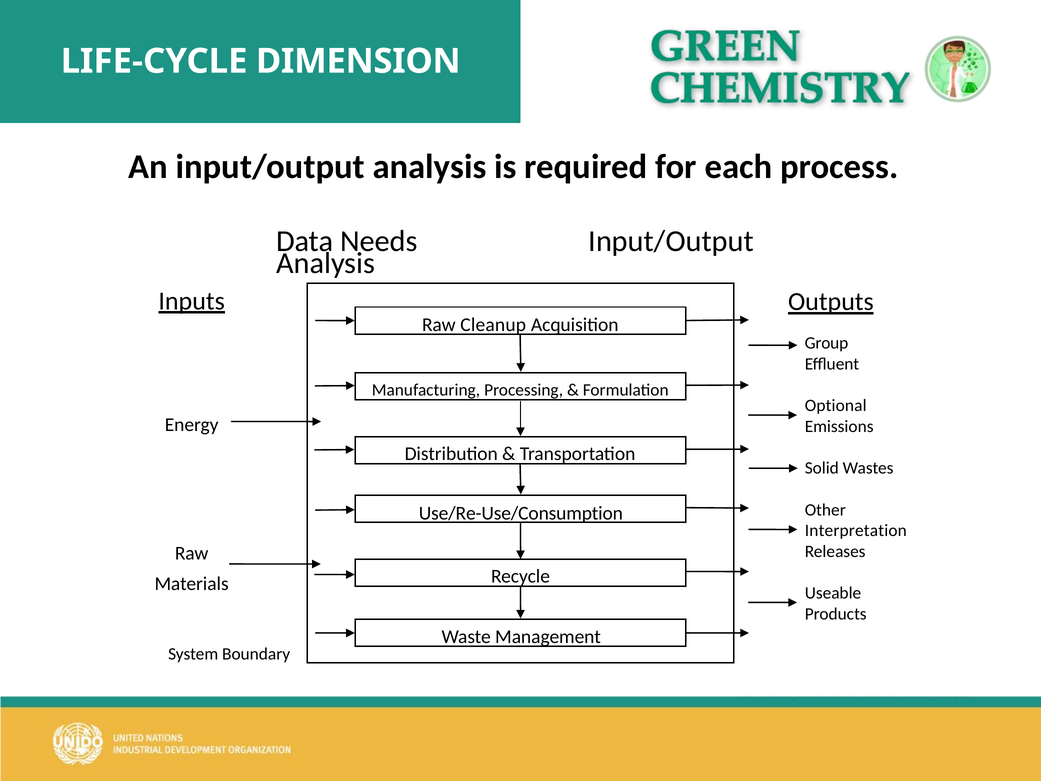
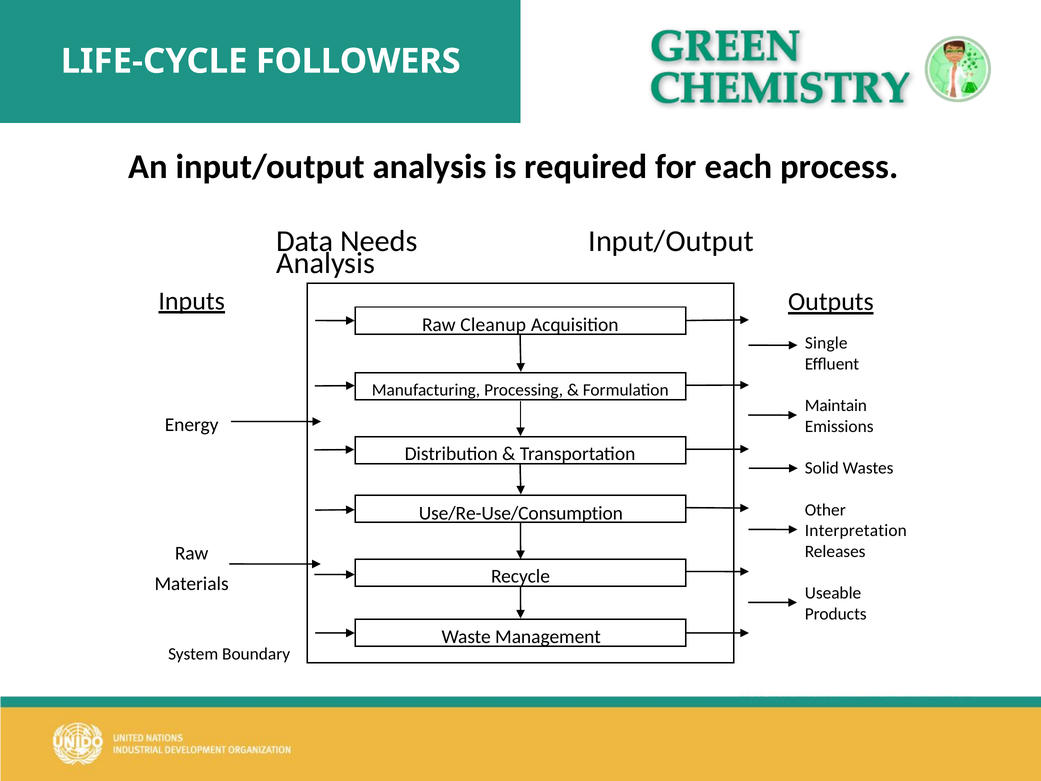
DIMENSION: DIMENSION -> FOLLOWERS (358, 61)
Group: Group -> Single (826, 343)
Optional: Optional -> Maintain (836, 406)
